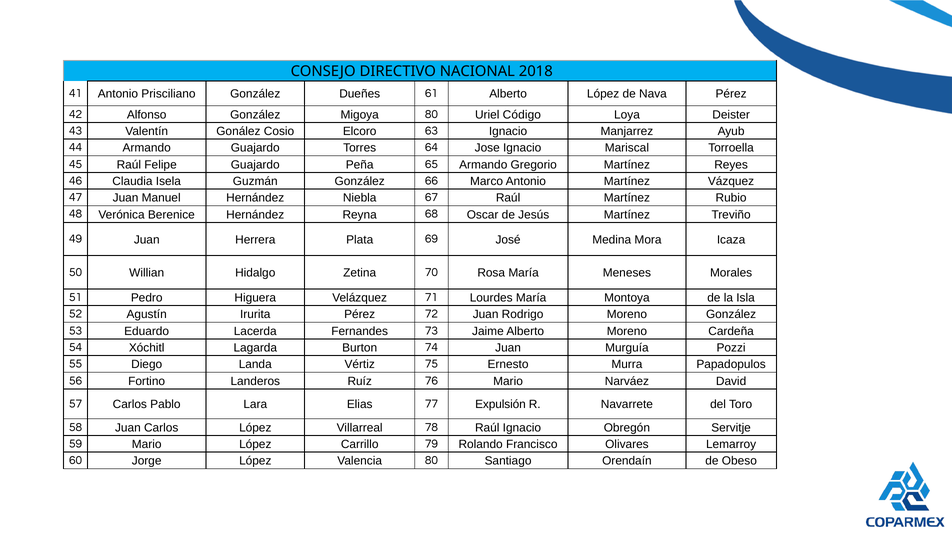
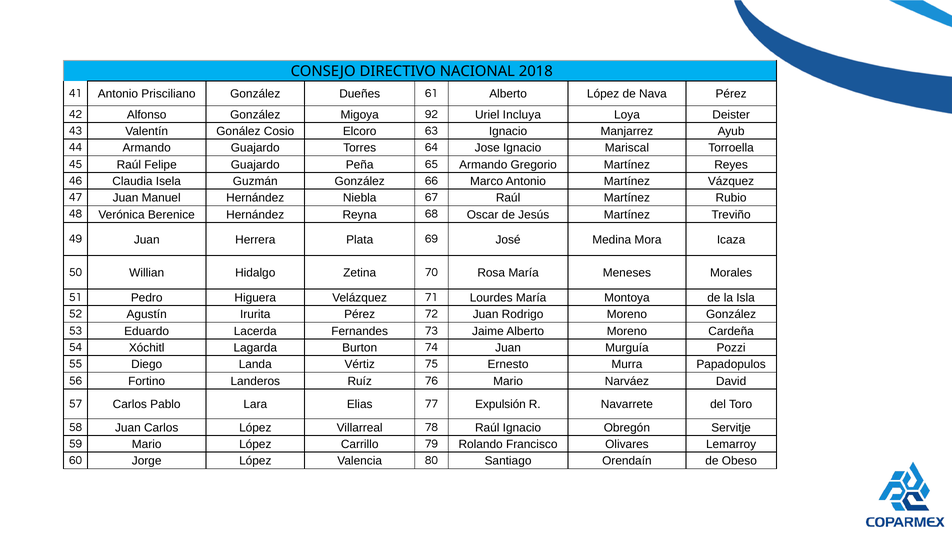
Migoya 80: 80 -> 92 (431, 114)
Código: Código -> Incluya (522, 115)
